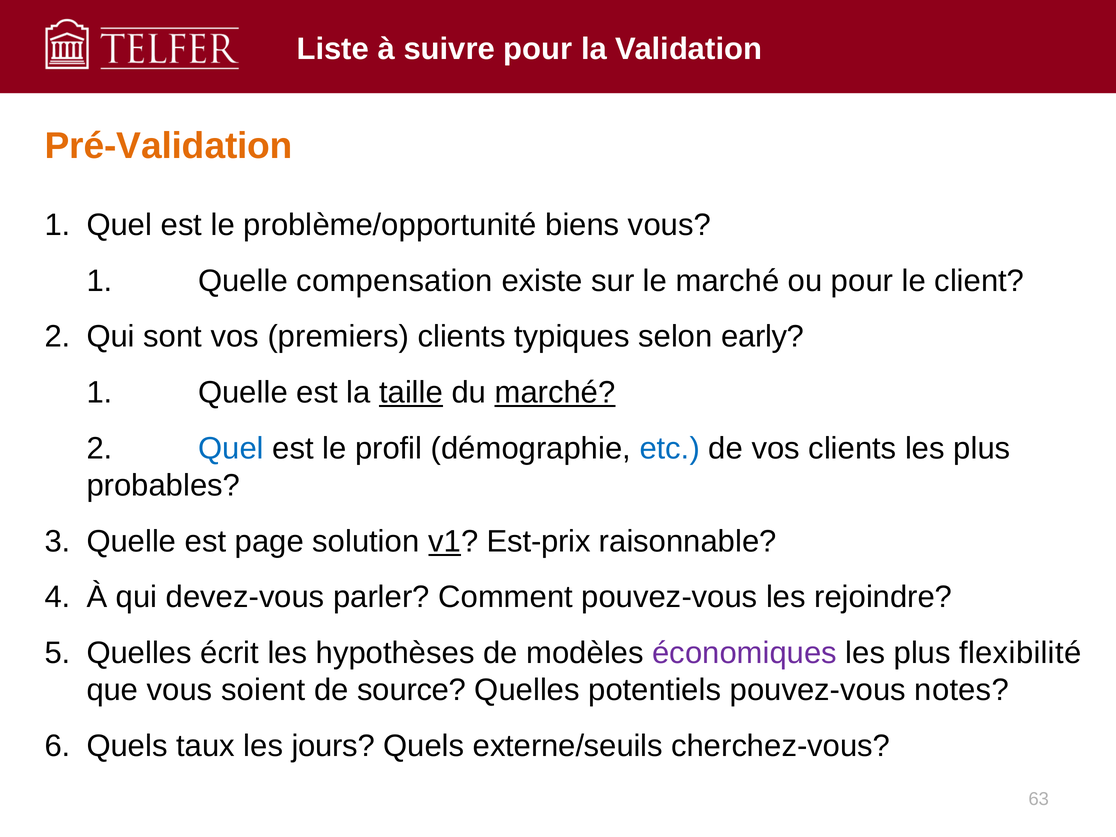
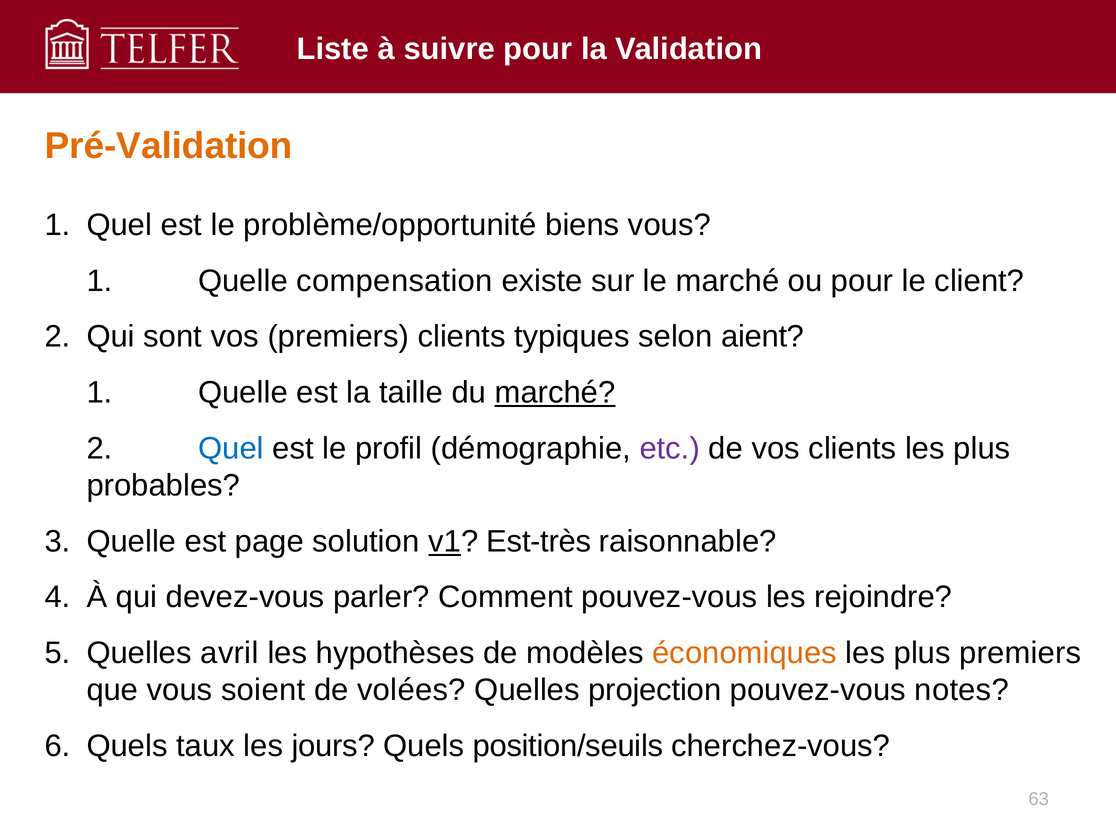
early: early -> aient (763, 337)
taille underline: present -> none (411, 392)
etc colour: blue -> purple (670, 448)
Est-prix: Est-prix -> Est-très (539, 541)
écrit: écrit -> avril (229, 653)
économiques colour: purple -> orange (745, 653)
plus flexibilité: flexibilité -> premiers (1020, 653)
source: source -> volées (411, 690)
potentiels: potentiels -> projection (655, 690)
externe/seuils: externe/seuils -> position/seuils (568, 746)
